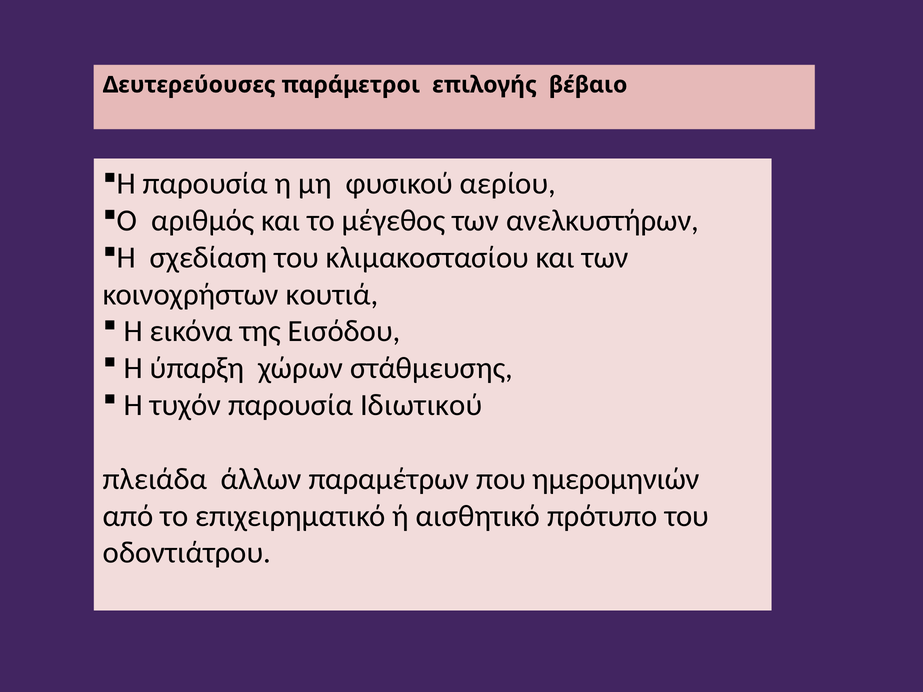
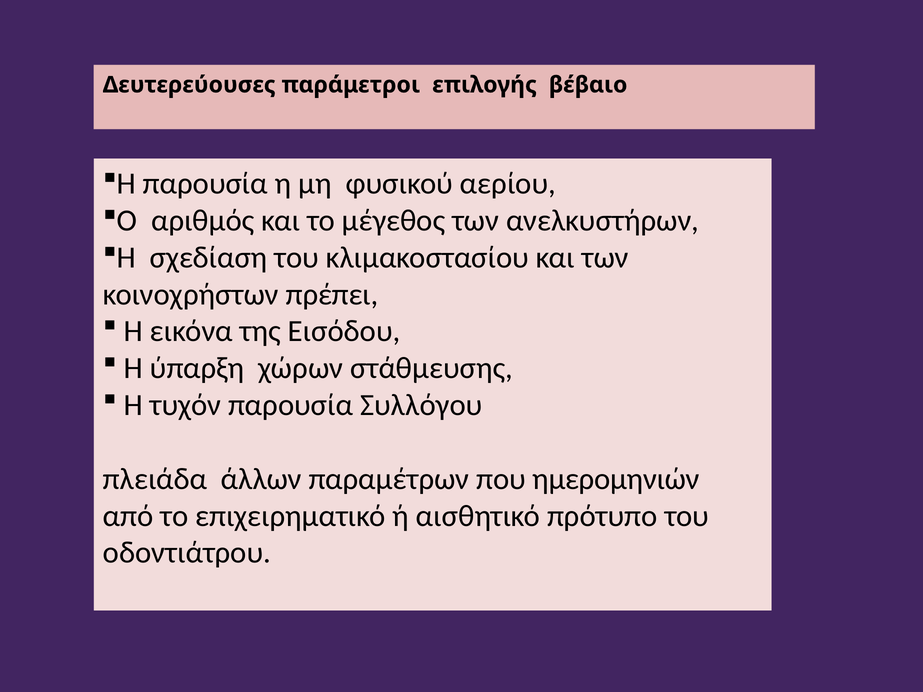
κουτιά: κουτιά -> πρέπει (332, 295)
Ιδιωτικού: Ιδιωτικού -> Συλλόγου (421, 405)
